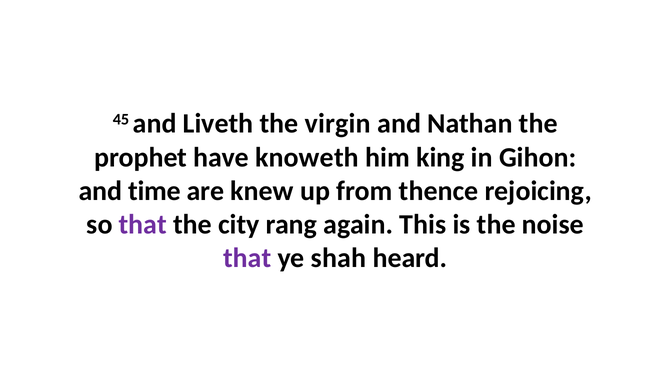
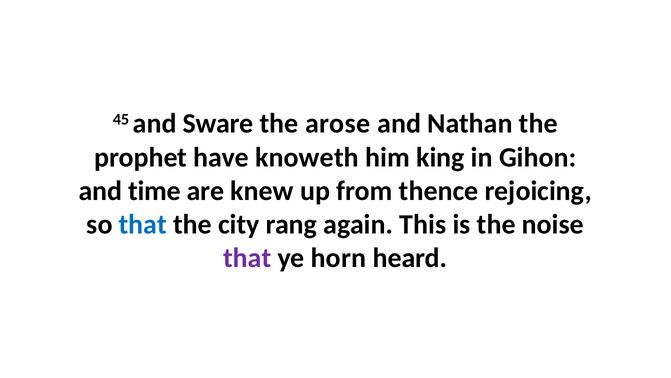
Liveth: Liveth -> Sware (218, 124)
virgin: virgin -> arose (338, 124)
that colour: purple -> blue (143, 224)
shah: shah -> horn (338, 258)
